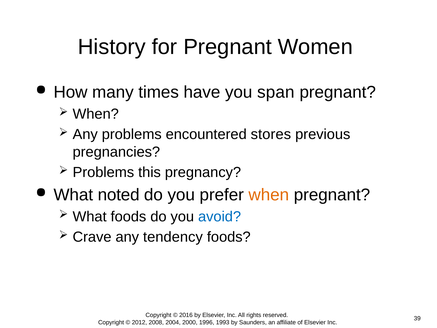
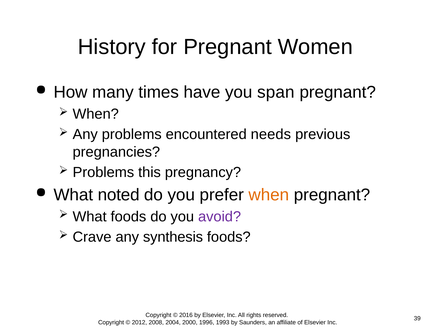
stores: stores -> needs (271, 134)
avoid colour: blue -> purple (220, 216)
tendency: tendency -> synthesis (173, 237)
